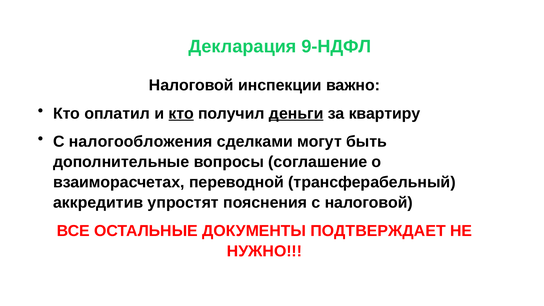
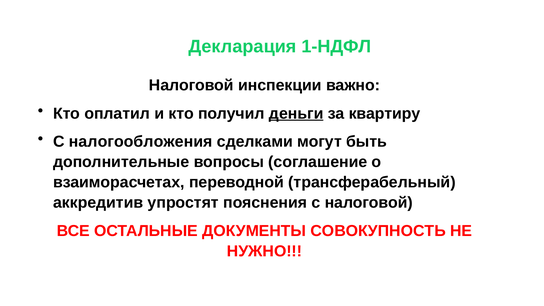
9-НДФЛ: 9-НДФЛ -> 1-НДФЛ (336, 47)
кто underline: present -> none (181, 113)
ПОДТВЕРЖДАЕТ: ПОДТВЕРЖДАЕТ -> СОВОКУПНОСТЬ (378, 231)
